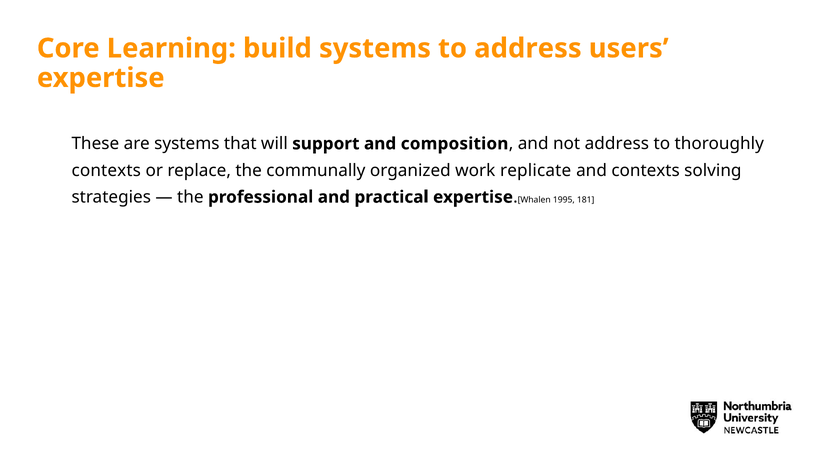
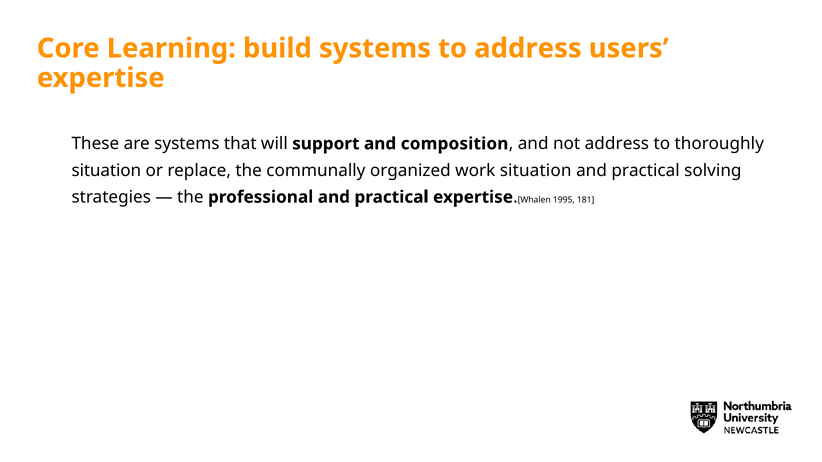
contexts: contexts -> situation (106, 171)
work replicate: replicate -> situation (536, 171)
contexts: contexts -> practical (646, 171)
